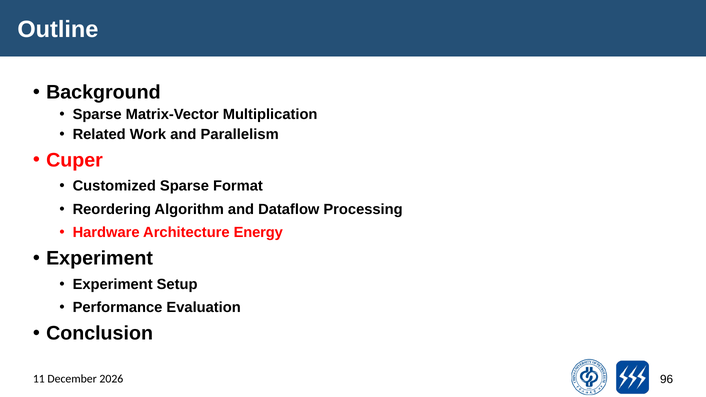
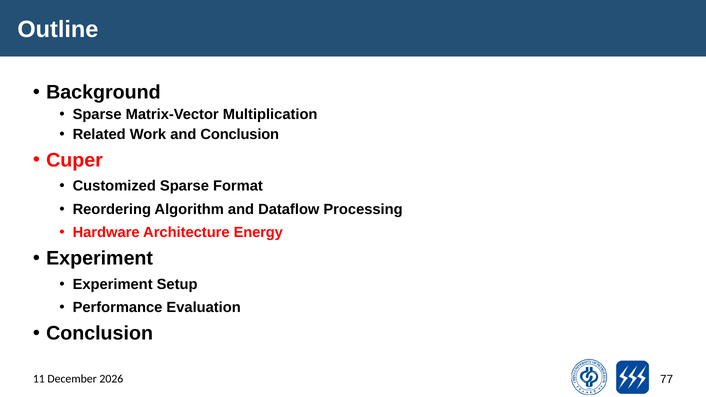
and Parallelism: Parallelism -> Conclusion (240, 134)
96: 96 -> 77 (667, 379)
